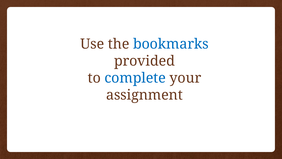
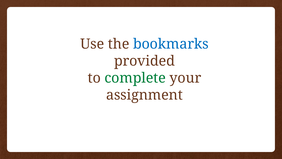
complete colour: blue -> green (135, 78)
